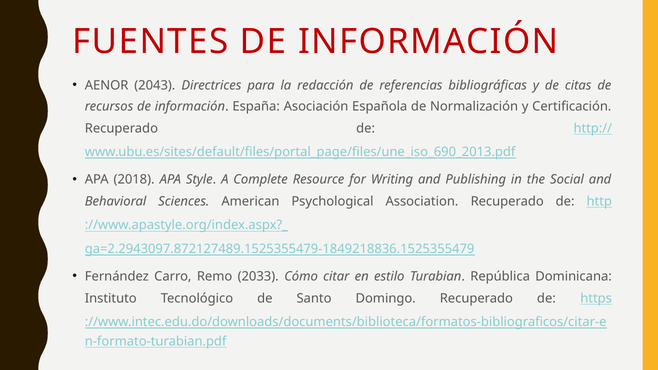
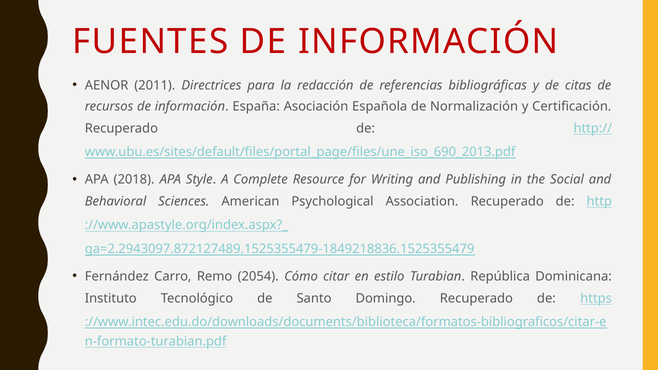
2043: 2043 -> 2011 (155, 85)
2033: 2033 -> 2054 (258, 277)
